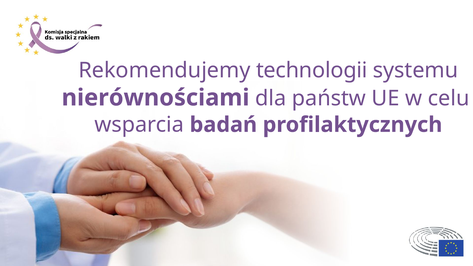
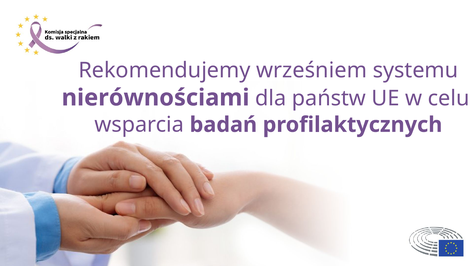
technologii: technologii -> wrześniem (312, 70)
